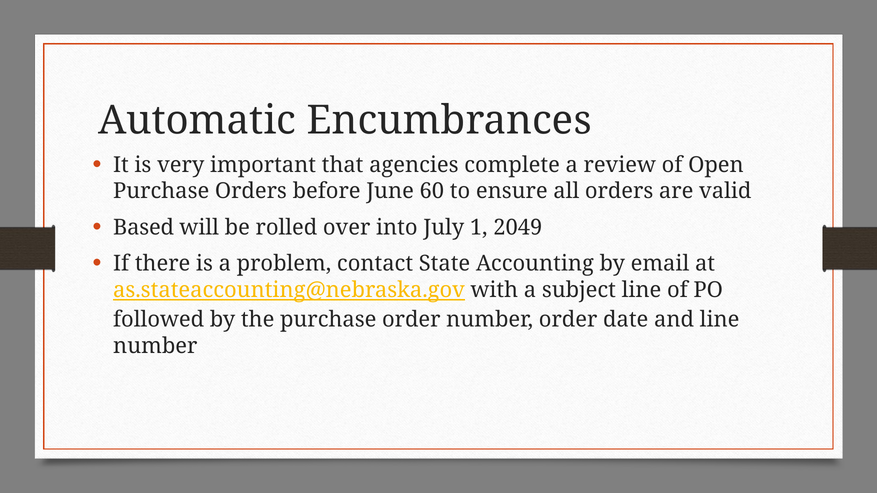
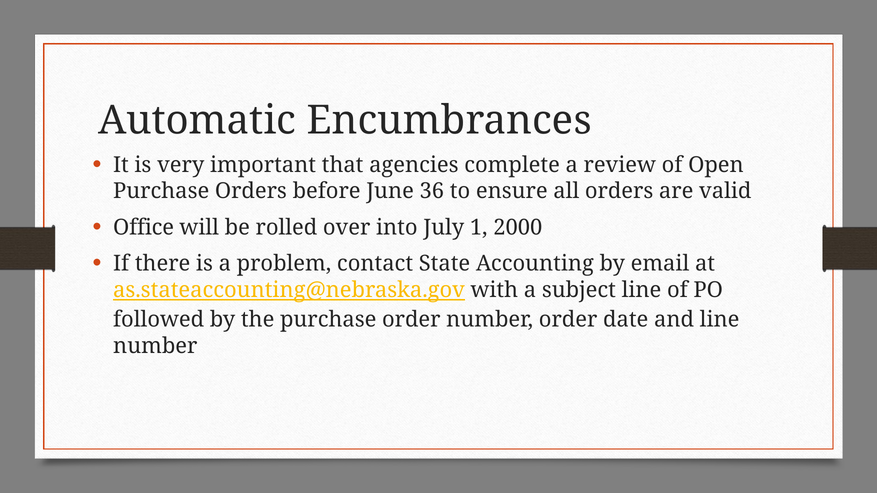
60: 60 -> 36 (432, 191)
Based: Based -> Office (144, 228)
2049: 2049 -> 2000 (518, 228)
